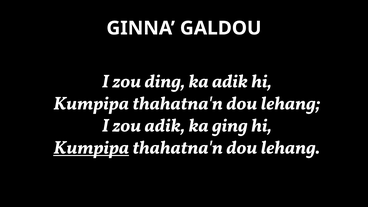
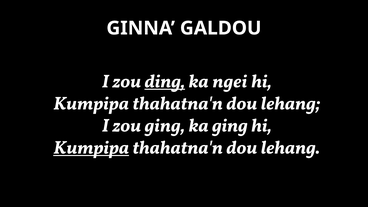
ding underline: none -> present (165, 81)
ka adik: adik -> ngei (230, 81)
zou adik: adik -> ging (165, 125)
